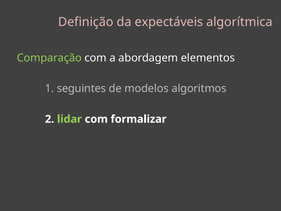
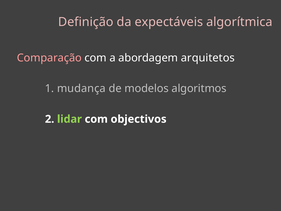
Comparação colour: light green -> pink (49, 58)
elementos: elementos -> arquitetos (208, 58)
seguintes: seguintes -> mudança (81, 88)
formalizar: formalizar -> objectivos (139, 119)
